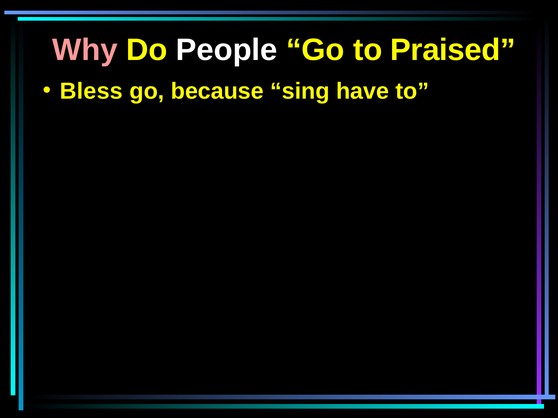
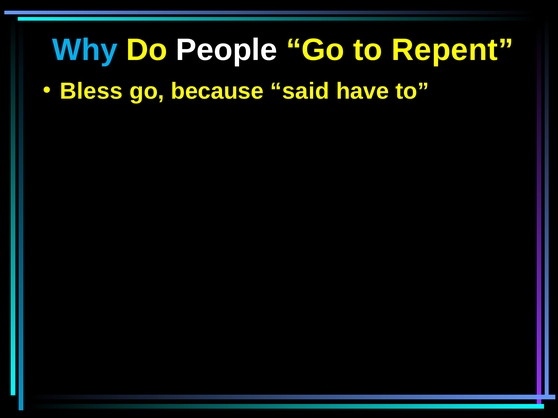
Why colour: pink -> light blue (85, 50)
Praised: Praised -> Repent (453, 50)
sing: sing -> said (300, 91)
